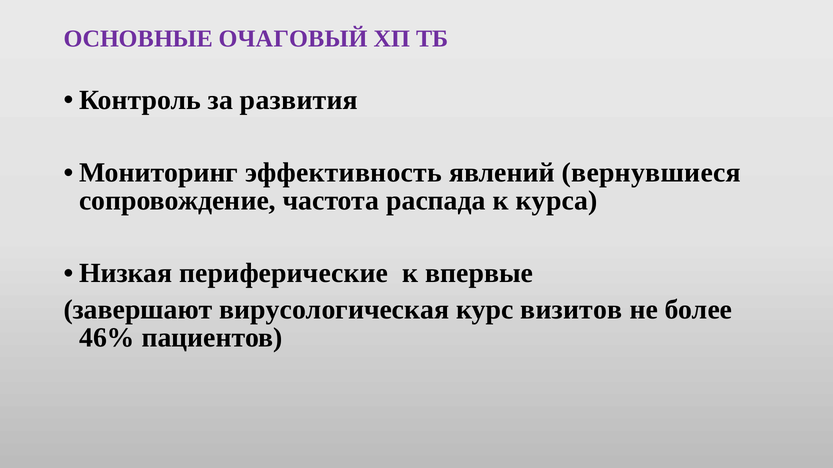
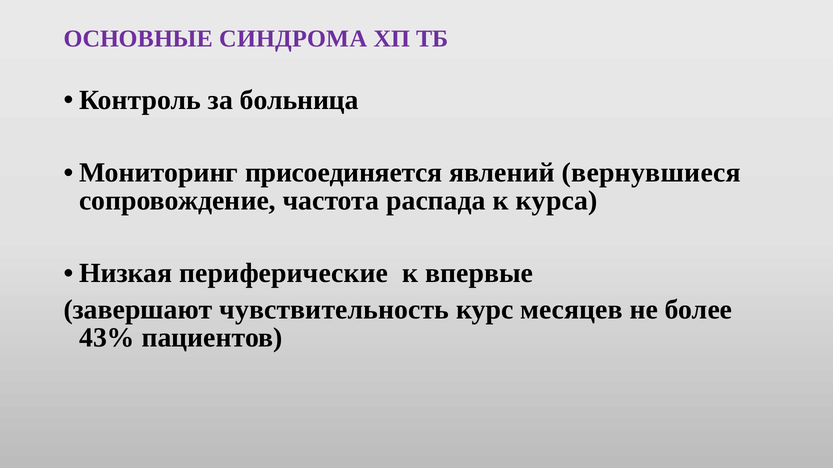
ОЧАГОВЫЙ: ОЧАГОВЫЙ -> СИНДРОМА (293, 39)
развития: развития -> больница (299, 100)
эффективность: эффективность -> присоединяется (344, 173)
вирусологическая: вирусологическая -> чувствительность (334, 310)
визитов: визитов -> месяцев (571, 310)
46%: 46% -> 43% (107, 338)
